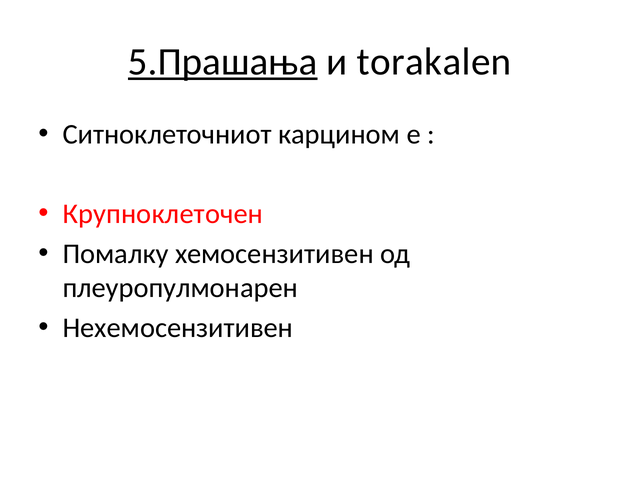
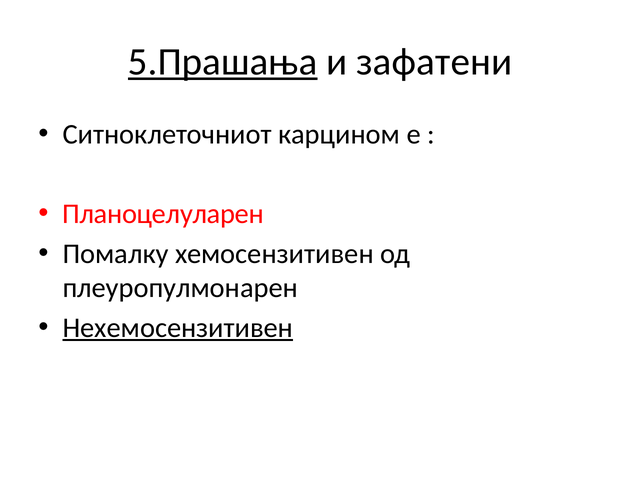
torakalen: torakalen -> зафатени (434, 62)
Крупноклеточен: Крупноклеточен -> Планоцелуларен (163, 214)
Нехемосензитивен underline: none -> present (178, 328)
